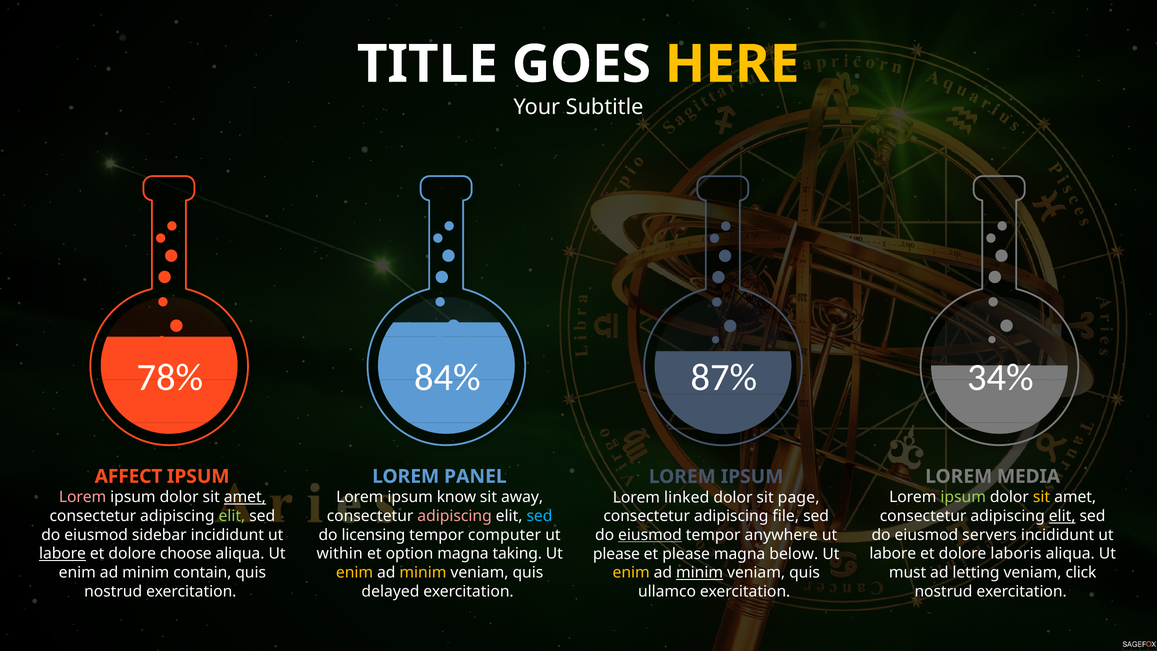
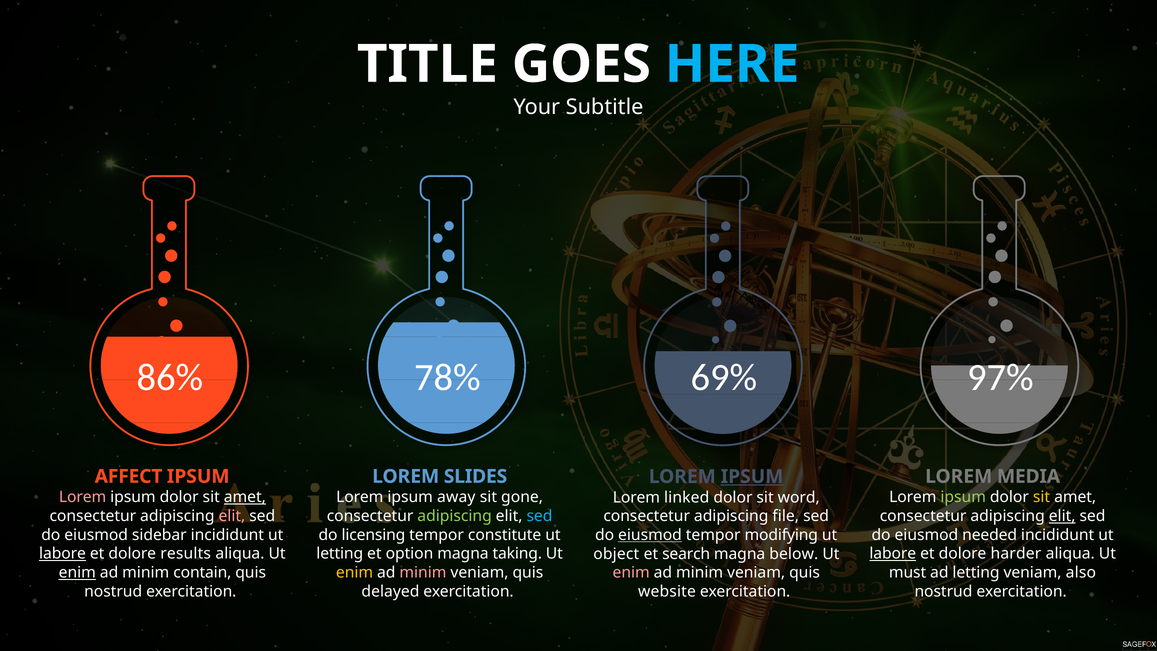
HERE colour: yellow -> light blue (732, 64)
78%: 78% -> 86% (170, 377)
84%: 84% -> 78% (447, 377)
34%: 34% -> 97% (1000, 377)
87%: 87% -> 69% (724, 377)
PANEL: PANEL -> SLIDES (476, 476)
IPSUM underline: none -> present (752, 477)
know: know -> away (456, 497)
away: away -> gone (522, 497)
page: page -> word (799, 497)
elit colour: light green -> pink (232, 516)
adipiscing colour: pink -> light green (455, 516)
computer: computer -> constitute (505, 535)
servers: servers -> needed (990, 535)
anywhere: anywhere -> modifying (781, 535)
choose: choose -> results (186, 554)
within: within -> letting (340, 554)
labore underline: none -> present (893, 554)
laboris: laboris -> harder (1016, 554)
please: please -> object (616, 554)
et please: please -> search (686, 554)
enim underline: none -> present (77, 572)
minim colour: yellow -> pink (423, 572)
click: click -> also (1081, 572)
enim colour: yellow -> pink (631, 573)
minim underline: present -> none (700, 573)
ullamco: ullamco -> website (667, 591)
